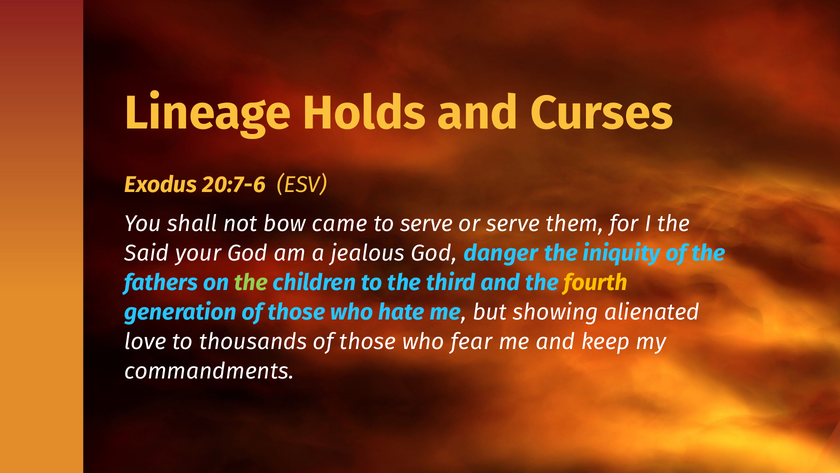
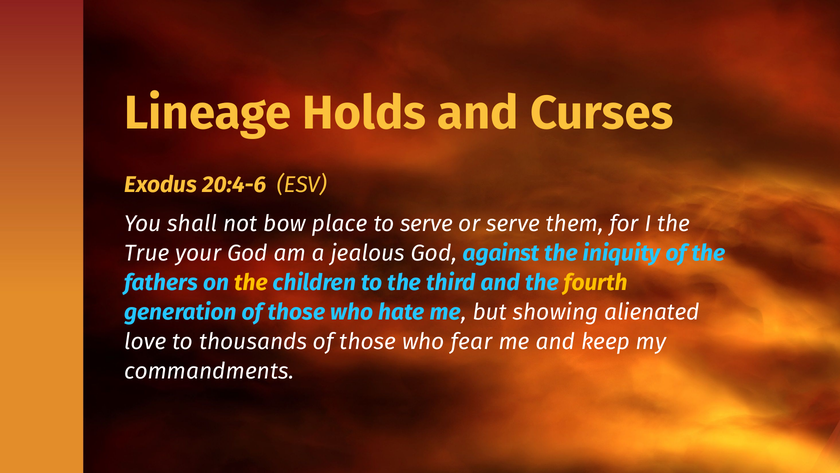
20:7-6: 20:7-6 -> 20:4-6 (234, 185)
came: came -> place (340, 223)
Said: Said -> True (147, 253)
danger: danger -> against (501, 253)
the colour: light green -> yellow (251, 282)
